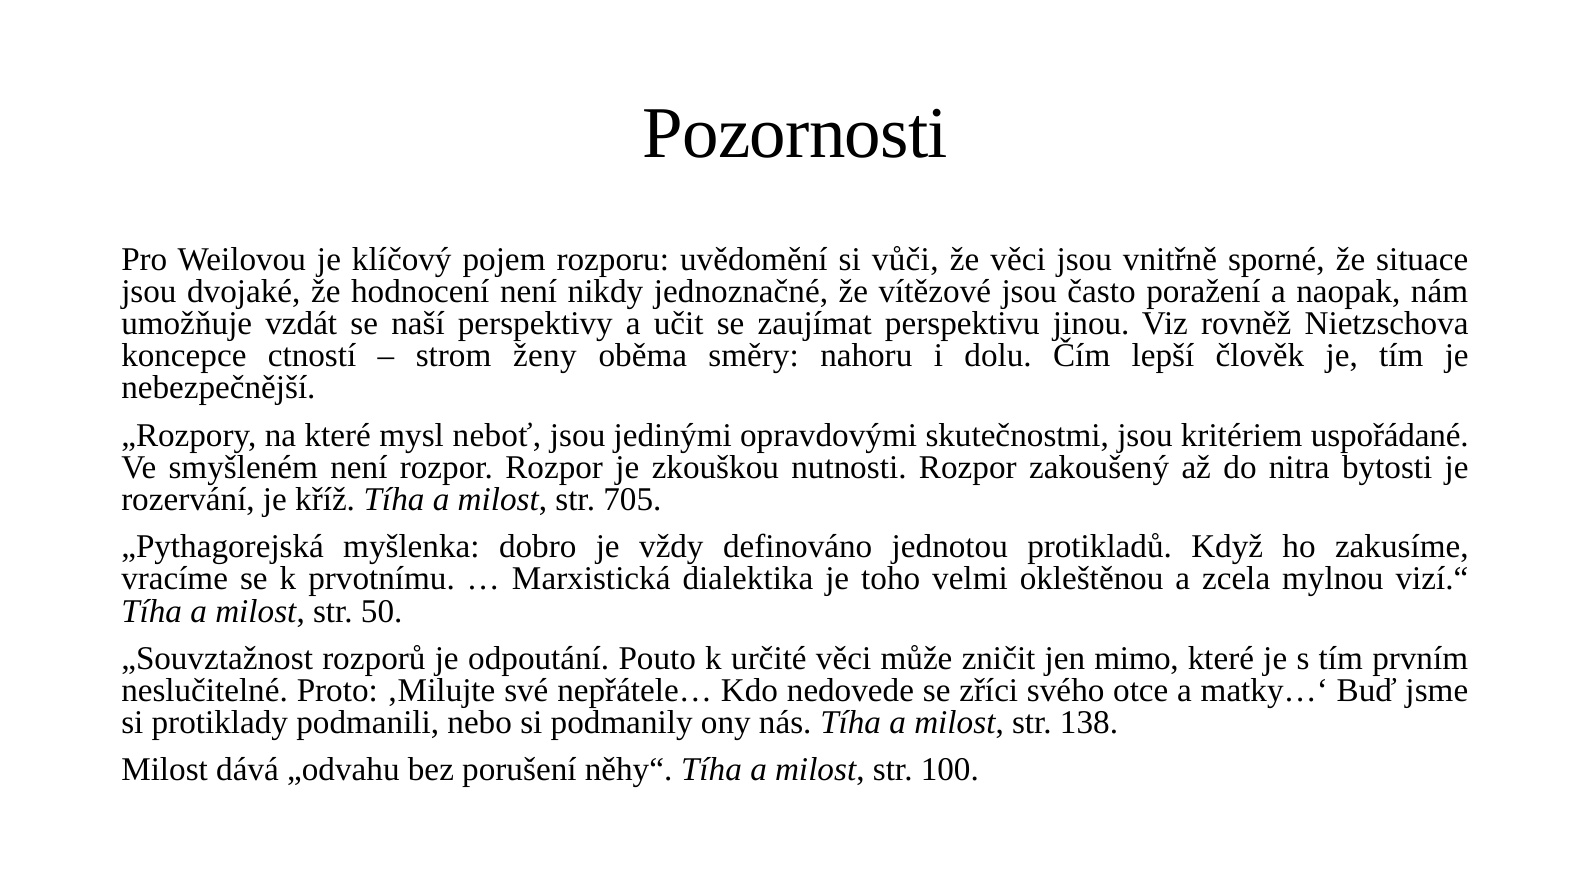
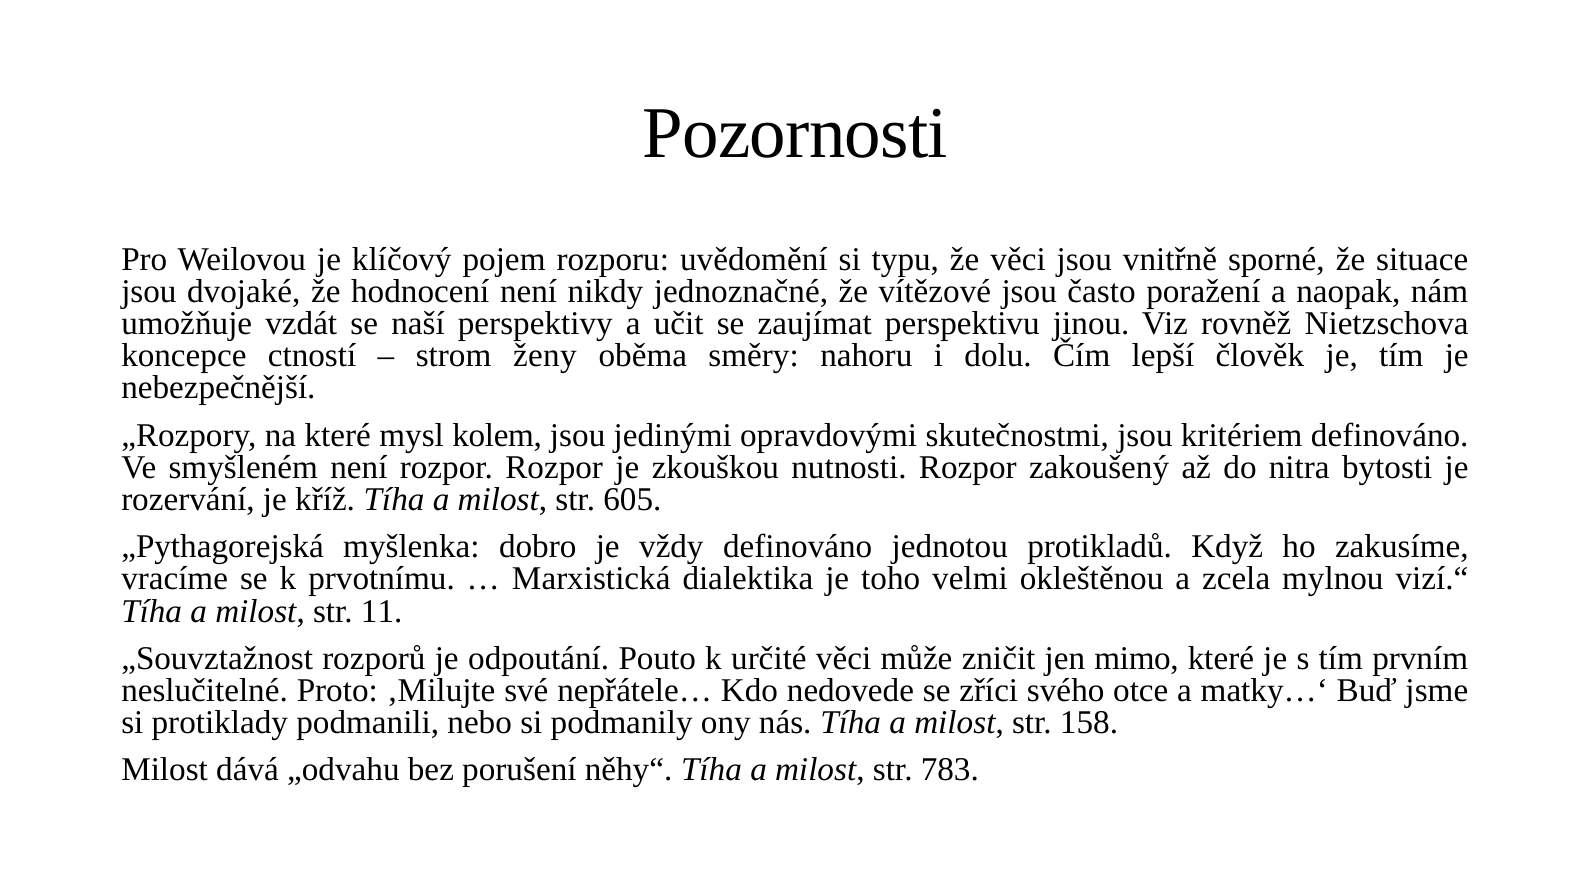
vůči: vůči -> typu (905, 259)
neboť: neboť -> kolem (497, 435)
kritériem uspořádané: uspořádané -> definováno (1390, 435)
705: 705 -> 605 (632, 500)
50: 50 -> 11 (382, 611)
138: 138 -> 158 (1089, 723)
100: 100 -> 783 (950, 770)
